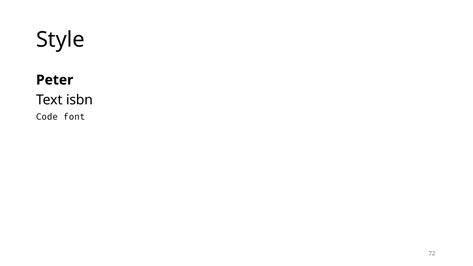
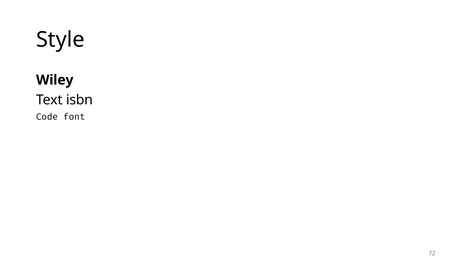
Peter: Peter -> Wiley (55, 80)
